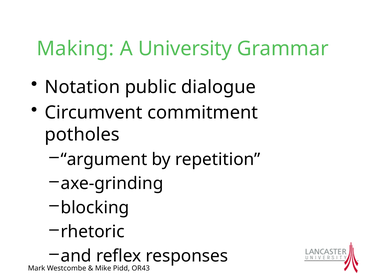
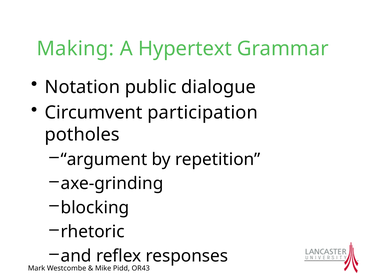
University: University -> Hypertext (185, 49)
commitment: commitment -> participation (203, 113)
